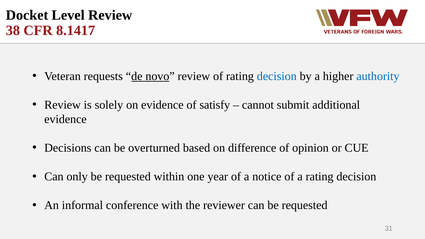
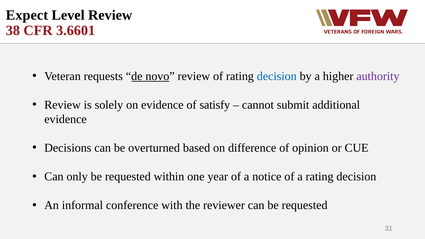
Docket: Docket -> Expect (27, 15)
8.1417: 8.1417 -> 3.6601 (76, 31)
authority colour: blue -> purple (378, 76)
